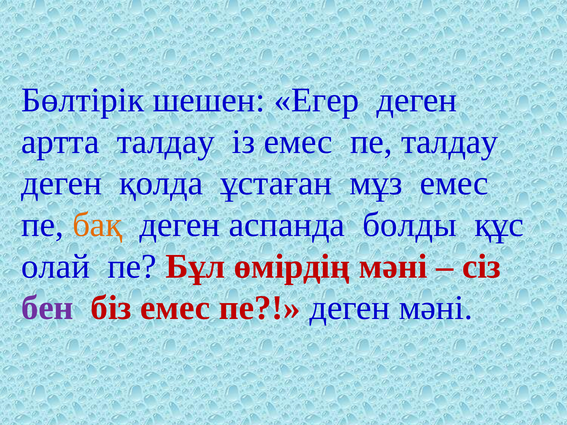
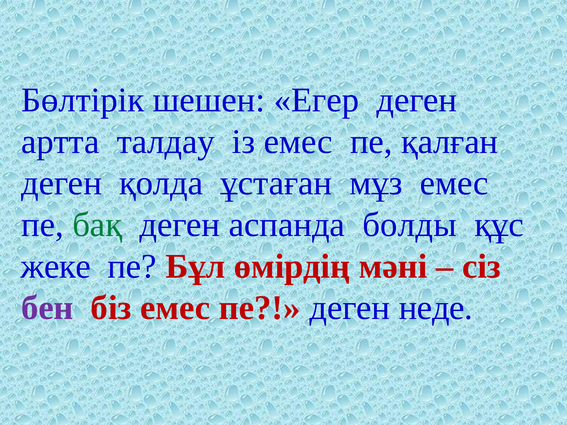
пе талдау: талдау -> қалған (450, 142)
бақ colour: orange -> green (97, 225)
олай: олай -> жеке (56, 266)
деген мәні: мәні -> неде (436, 308)
